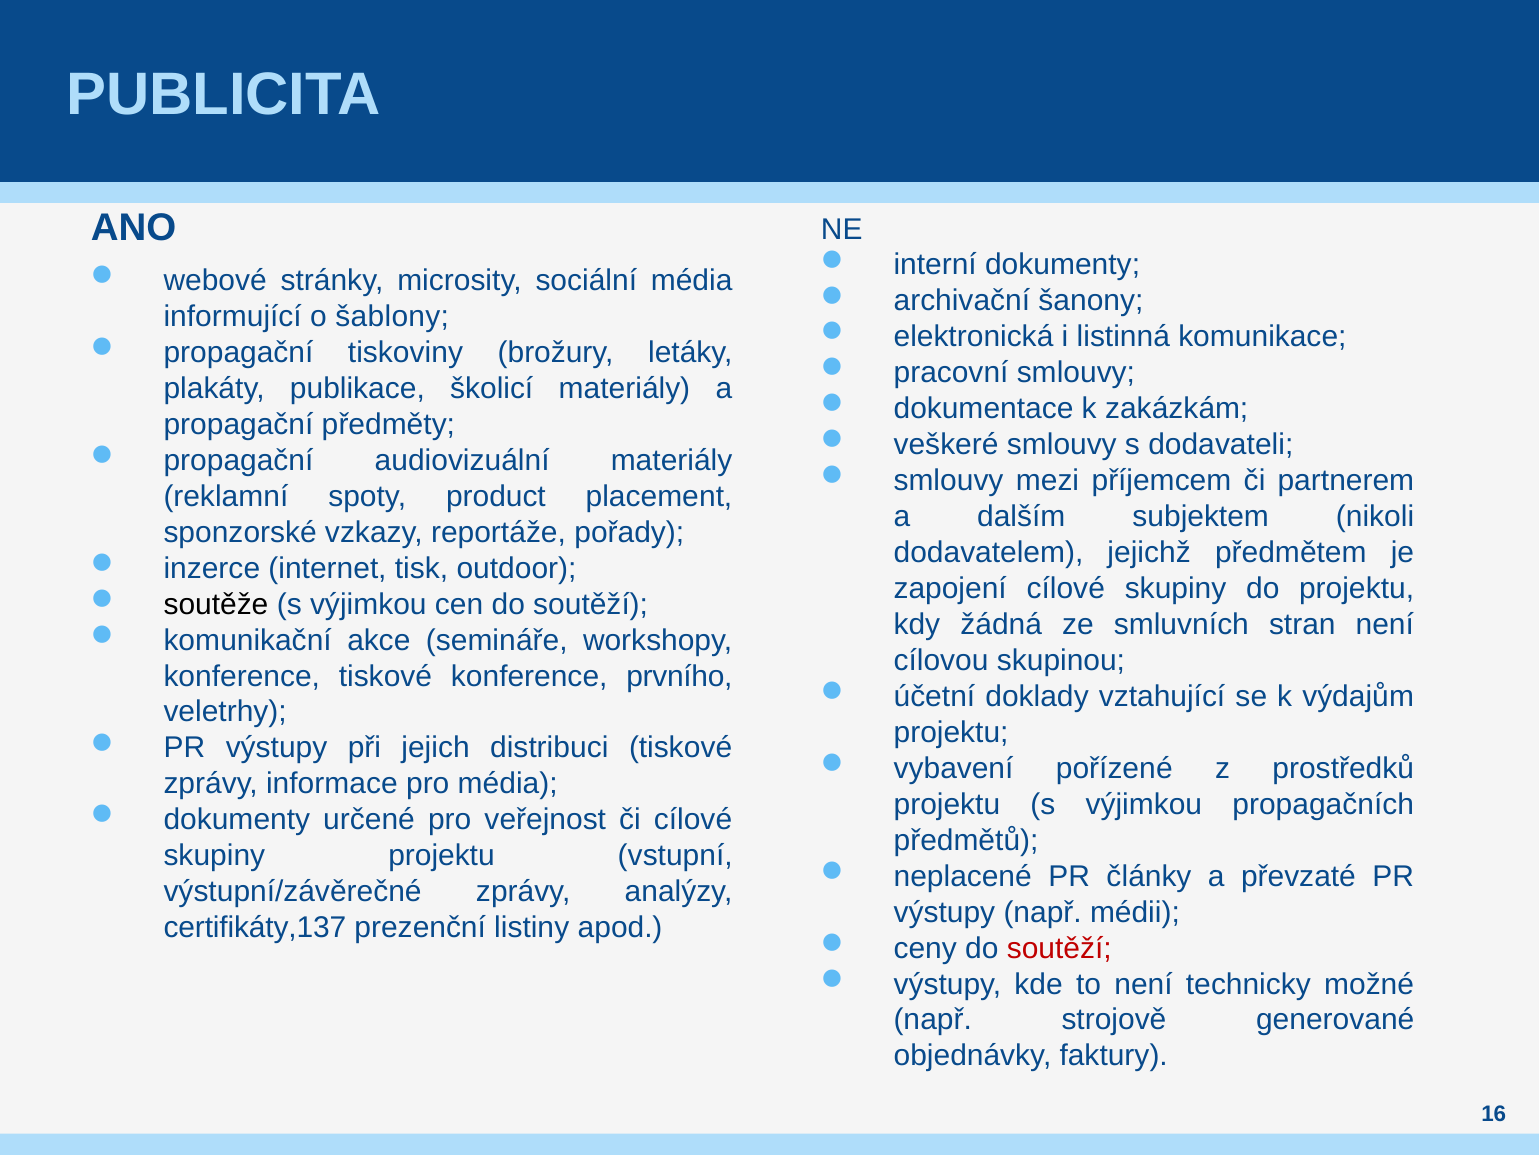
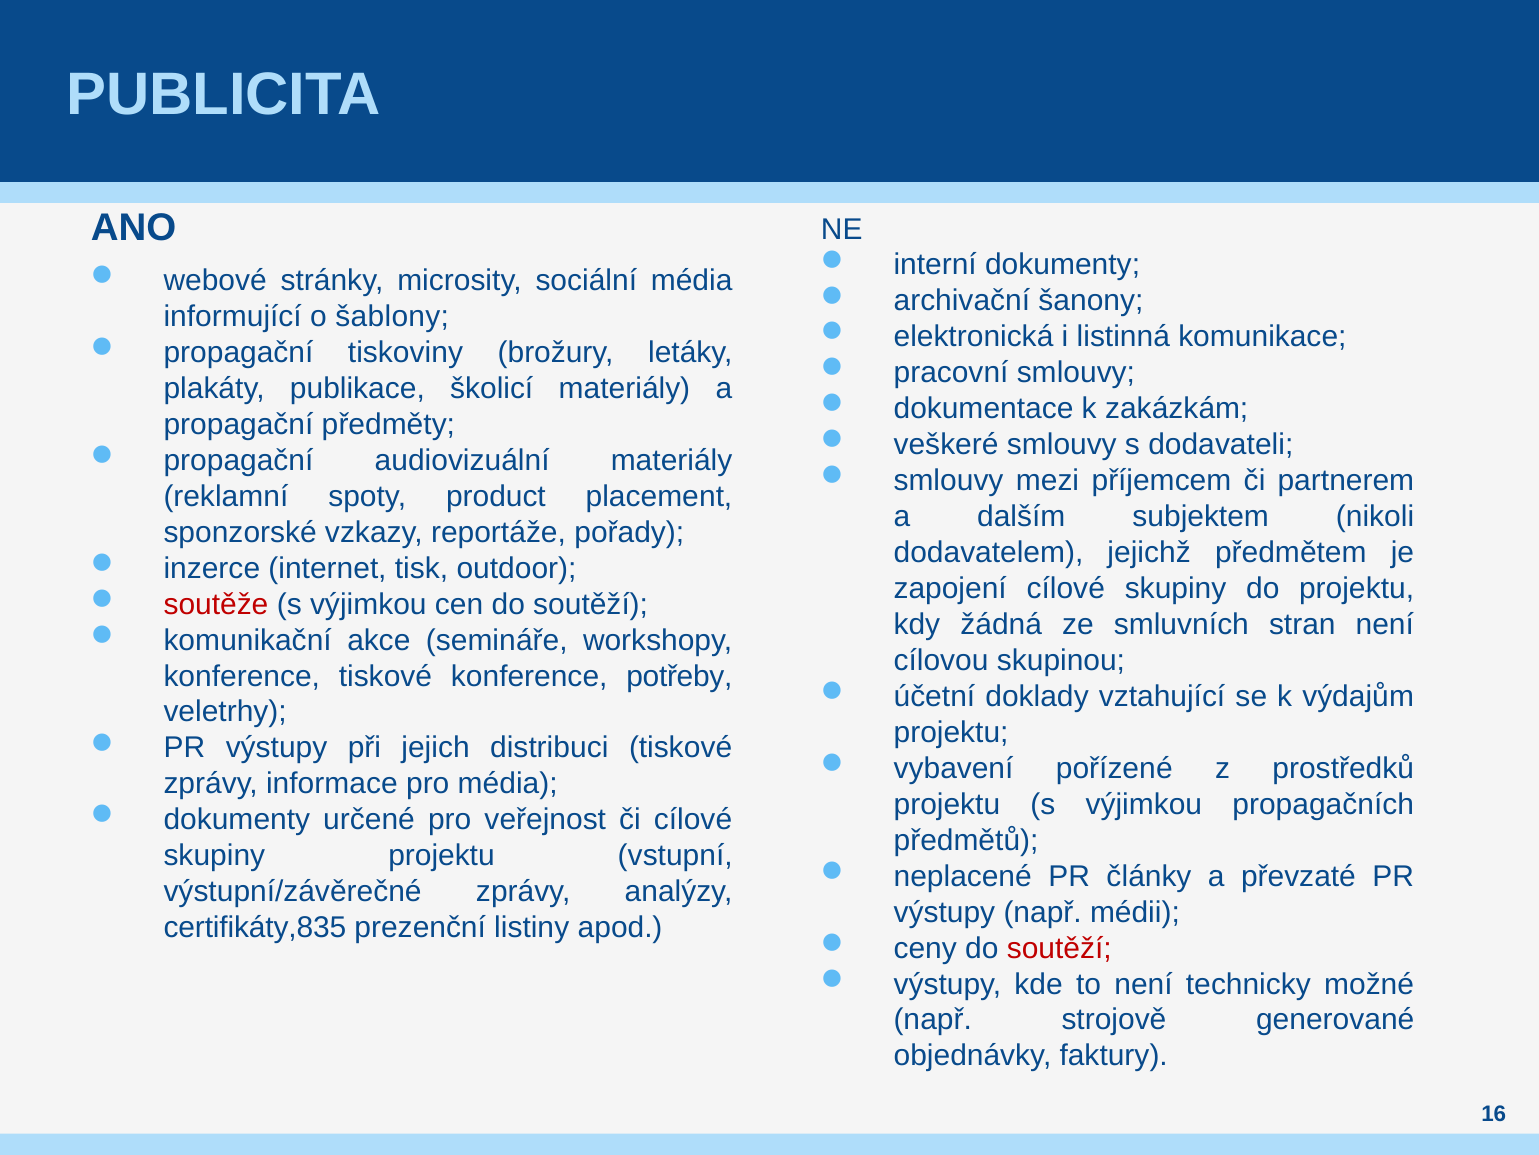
soutěže colour: black -> red (216, 604)
prvního: prvního -> potřeby (679, 676)
certifikáty,137: certifikáty,137 -> certifikáty,835 (255, 927)
